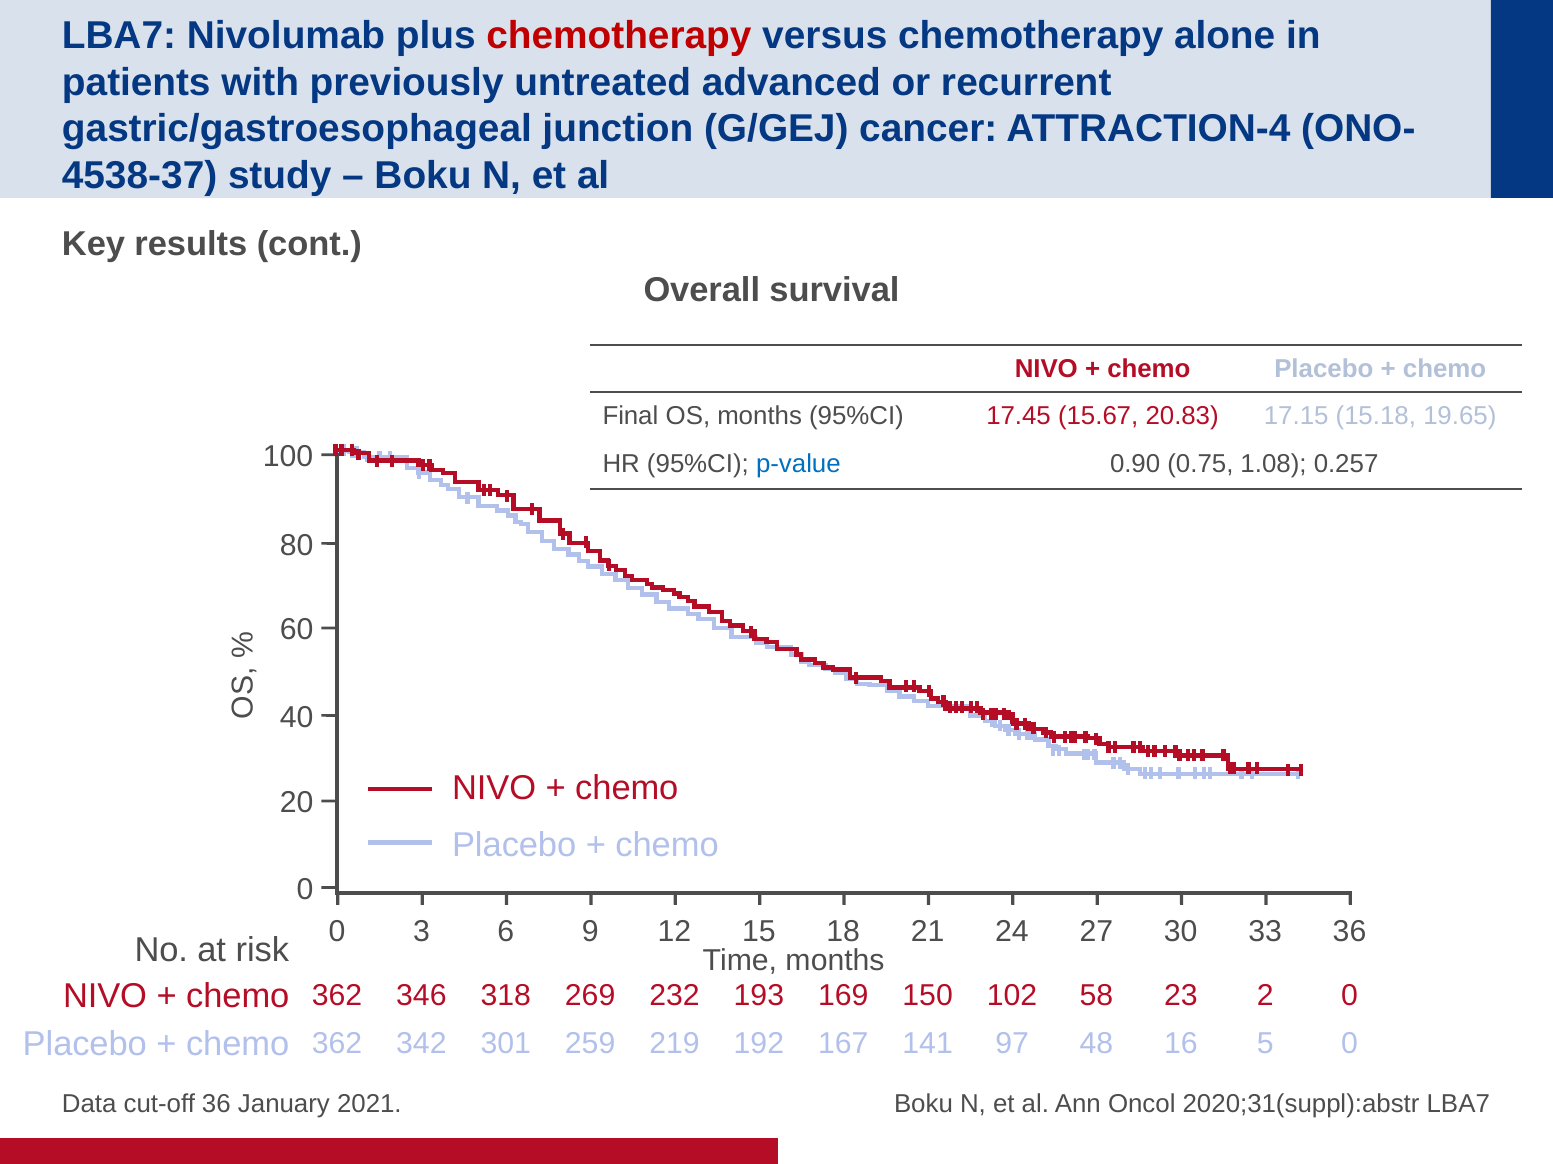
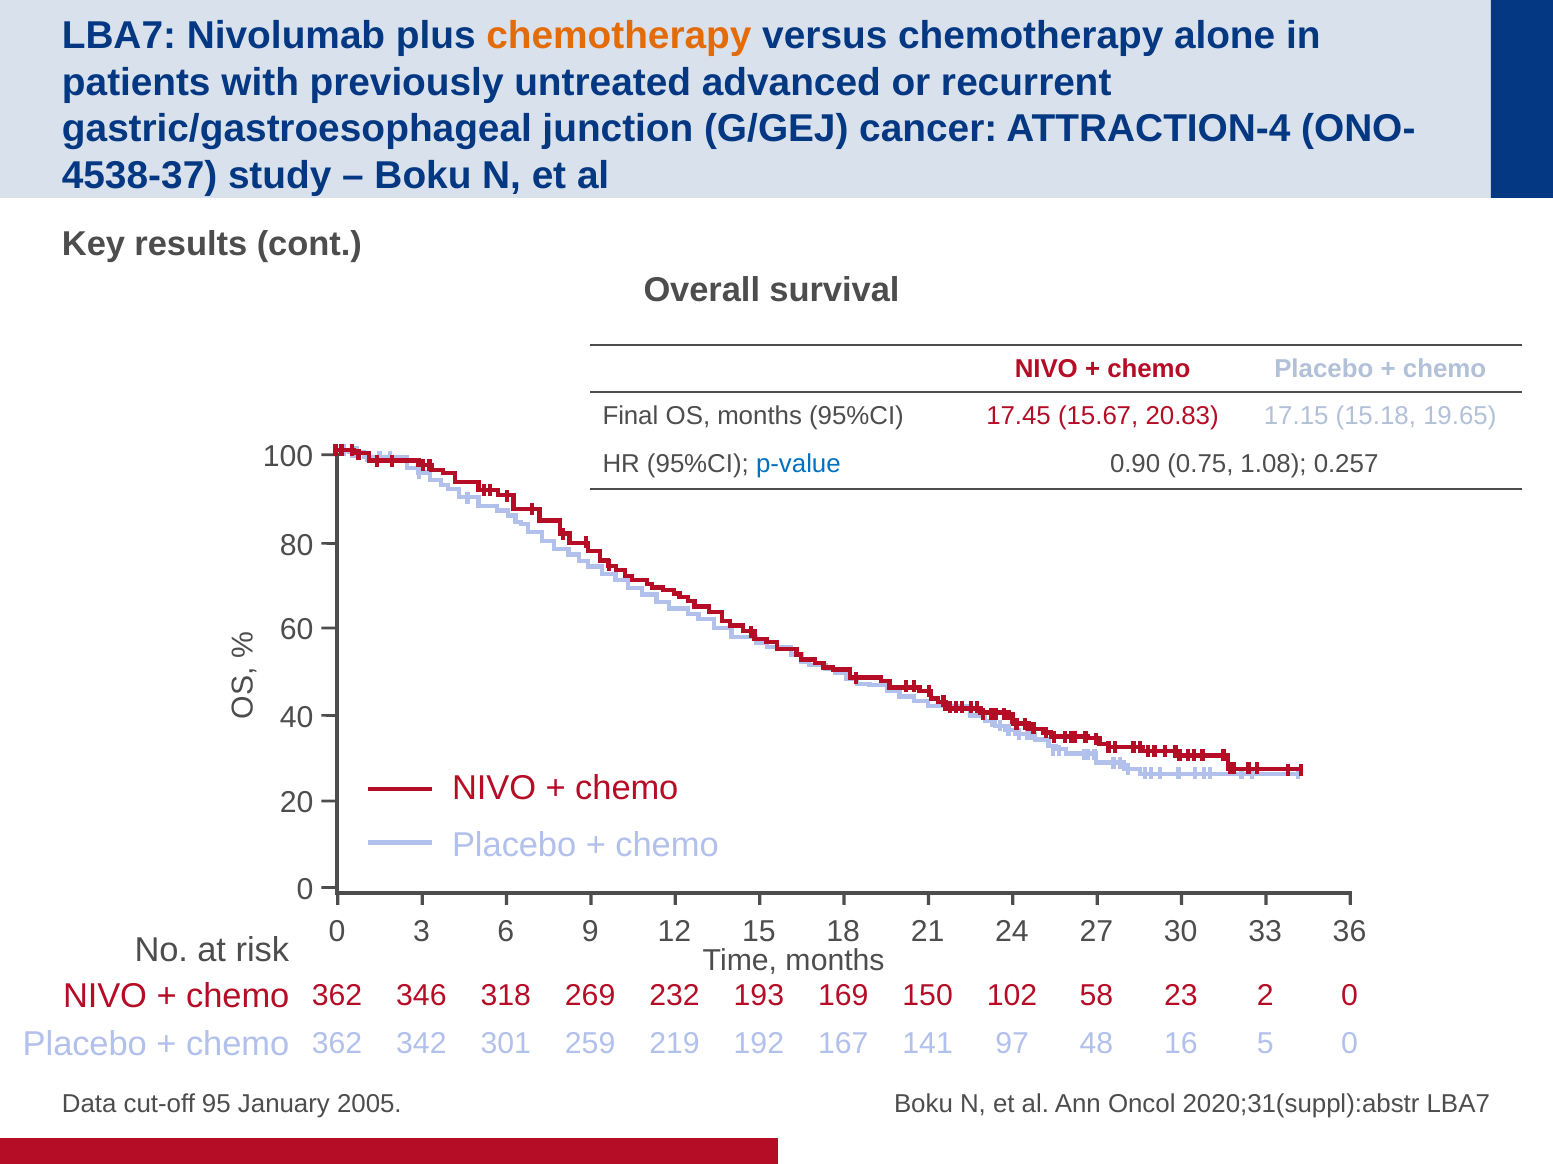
chemotherapy colour: red -> orange (619, 36)
cut-off 36: 36 -> 95 (216, 1104)
2021: 2021 -> 2005 (369, 1104)
